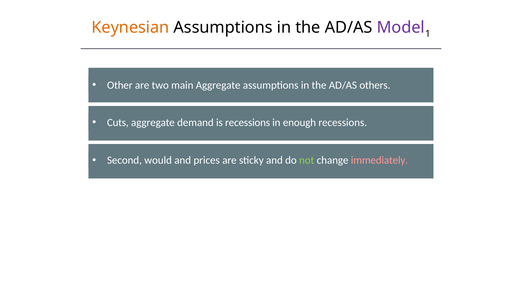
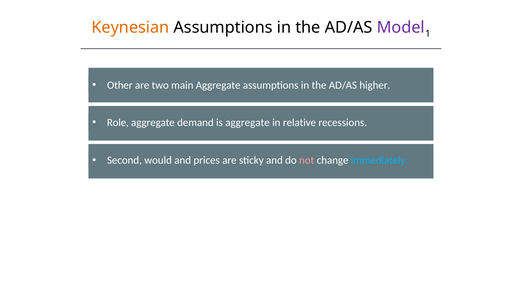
others: others -> higher (375, 85)
Cuts: Cuts -> Role (118, 122)
is recessions: recessions -> aggregate (248, 122)
enough: enough -> relative (299, 122)
not colour: light green -> pink (307, 160)
immediately colour: pink -> light blue (379, 160)
